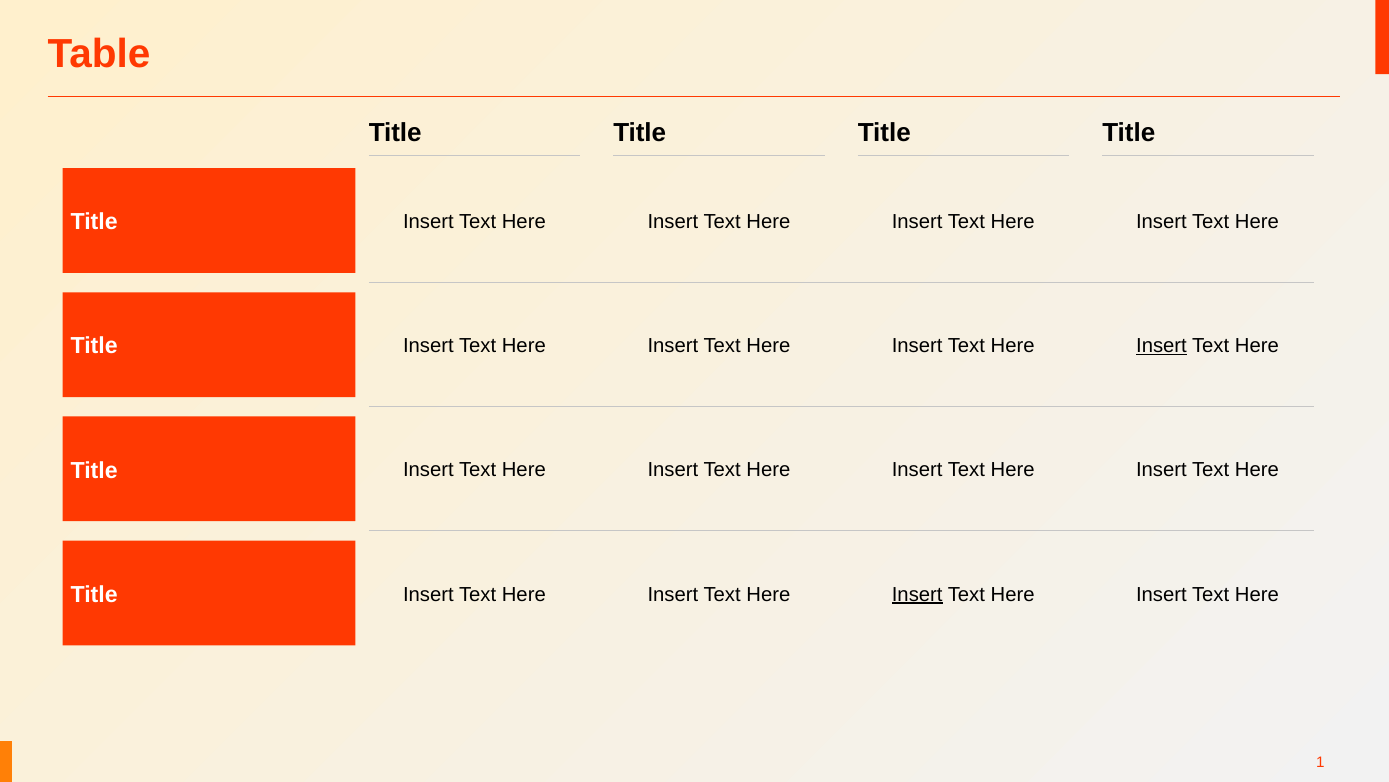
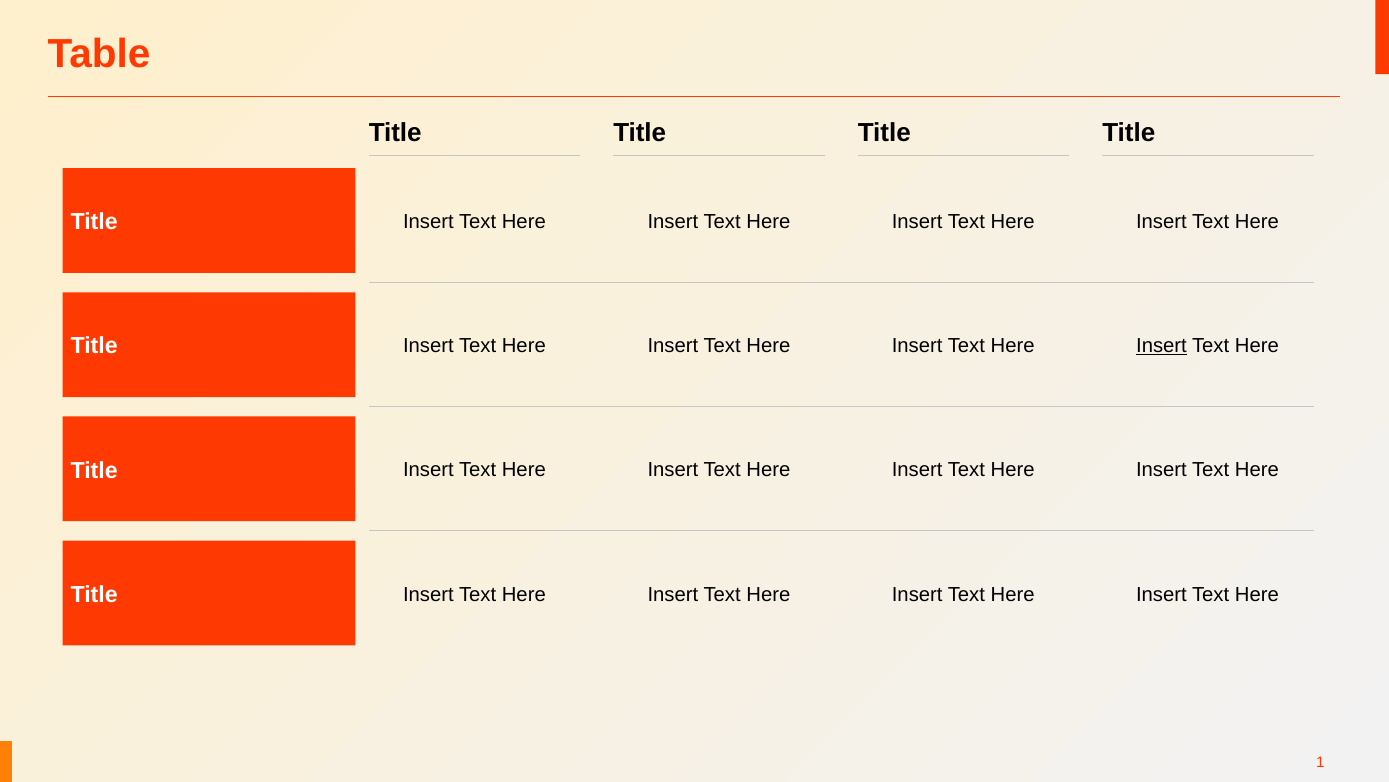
Insert underline: present -> none (917, 594)
